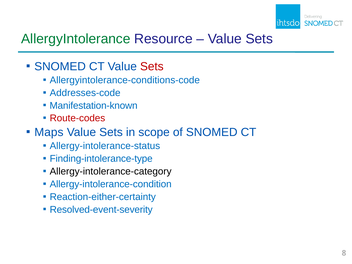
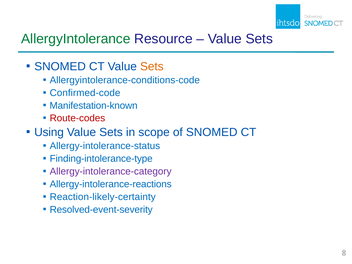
Sets colour: red -> orange (152, 66)
Addresses-code: Addresses-code -> Confirmed-code (85, 93)
Maps: Maps -> Using (49, 132)
Allergy-intolerance-category colour: black -> purple (111, 171)
Allergy-intolerance-condition: Allergy-intolerance-condition -> Allergy-intolerance-reactions (111, 184)
Reaction-either-certainty: Reaction-either-certainty -> Reaction-likely-certainty (103, 197)
